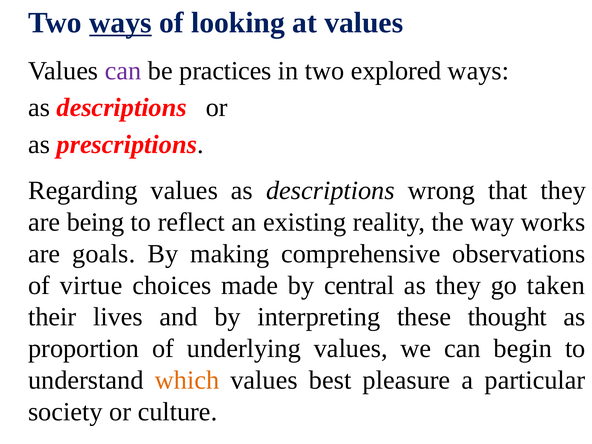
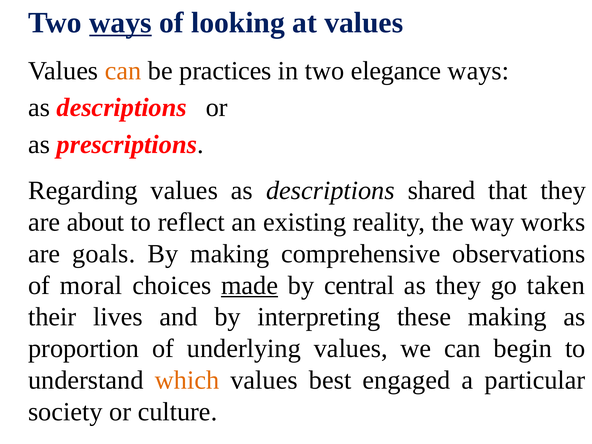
can colour: purple -> orange (123, 71)
explored: explored -> elegance (396, 71)
wrong: wrong -> shared (442, 191)
being: being -> about (96, 222)
virtue: virtue -> moral (91, 285)
made underline: none -> present (250, 285)
these thought: thought -> making (507, 317)
pleasure: pleasure -> engaged (406, 380)
